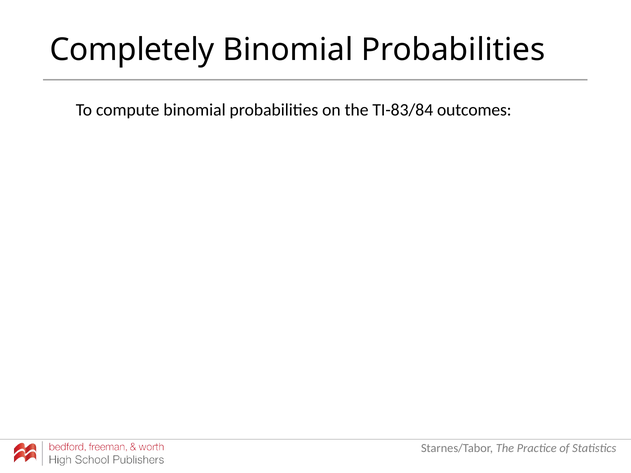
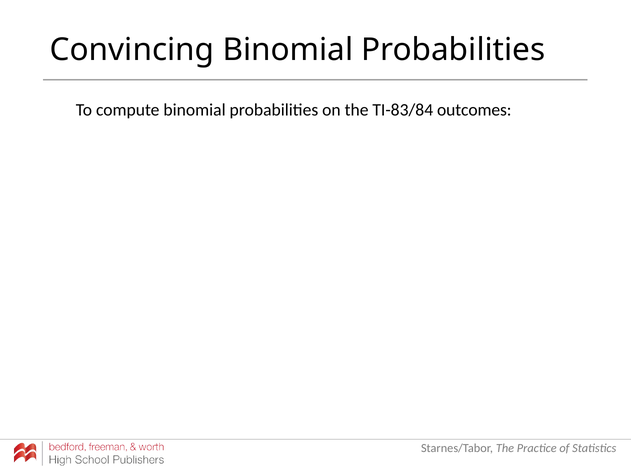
Completely: Completely -> Convincing (132, 50)
